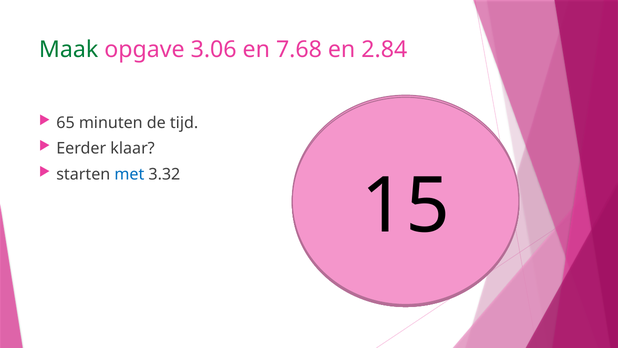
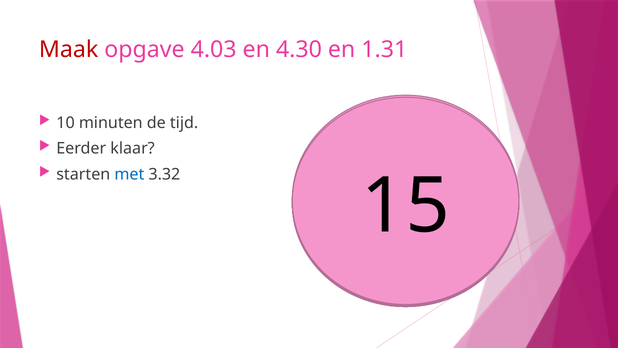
Maak colour: green -> red (69, 49)
3.06: 3.06 -> 4.03 (214, 49)
7.68: 7.68 -> 4.30 (299, 49)
2.84: 2.84 -> 1.31 (384, 49)
65: 65 -> 10 (66, 123)
